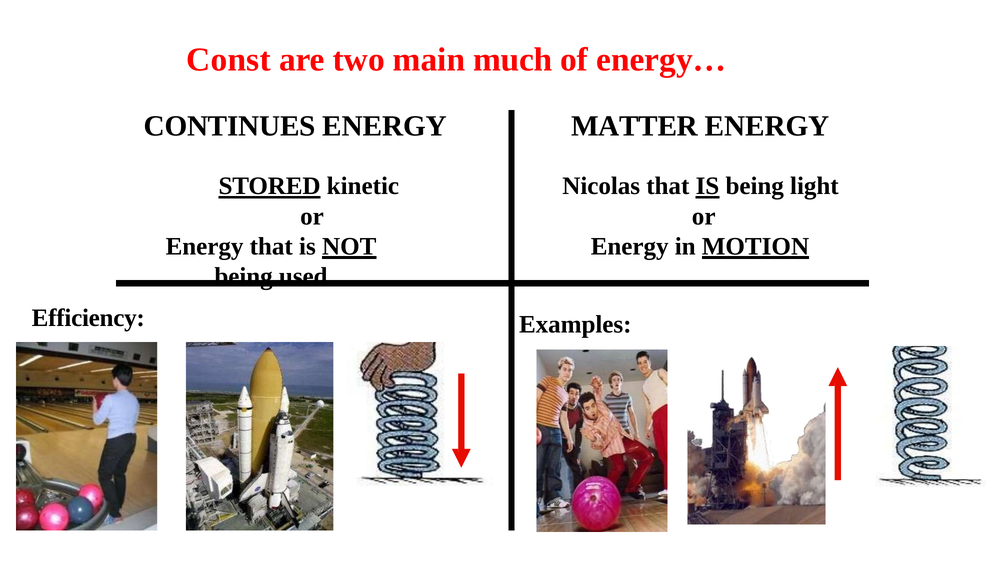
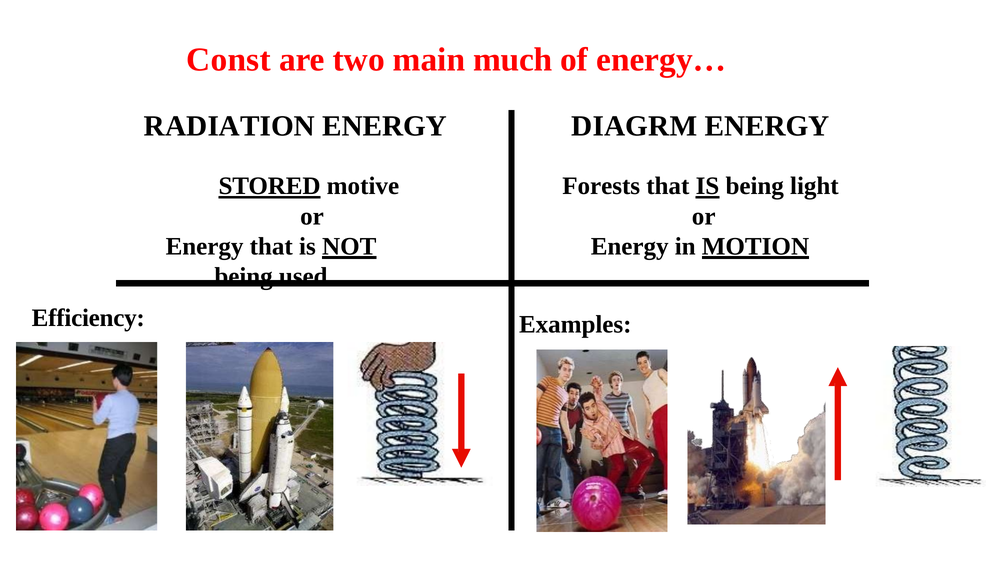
CONTINUES: CONTINUES -> RADIATION (230, 126)
MATTER: MATTER -> DIAGRM (634, 126)
kinetic: kinetic -> motive (363, 186)
Nicolas: Nicolas -> Forests (601, 186)
